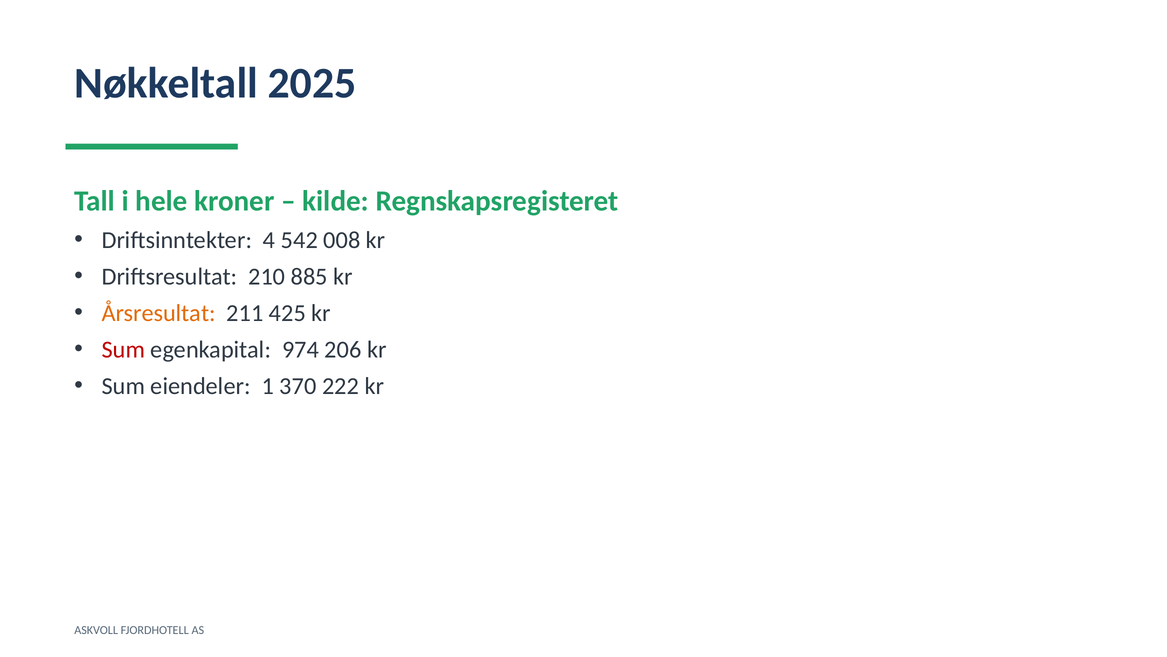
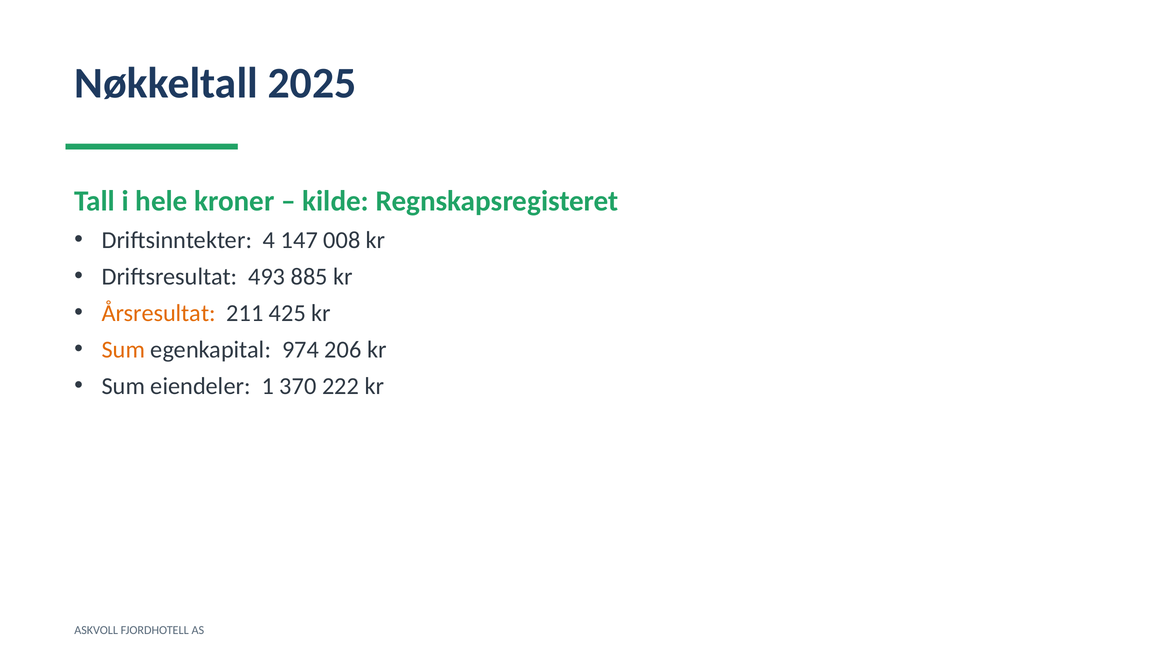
542: 542 -> 147 (299, 240)
210: 210 -> 493 (267, 276)
Sum colour: red -> orange (123, 349)
